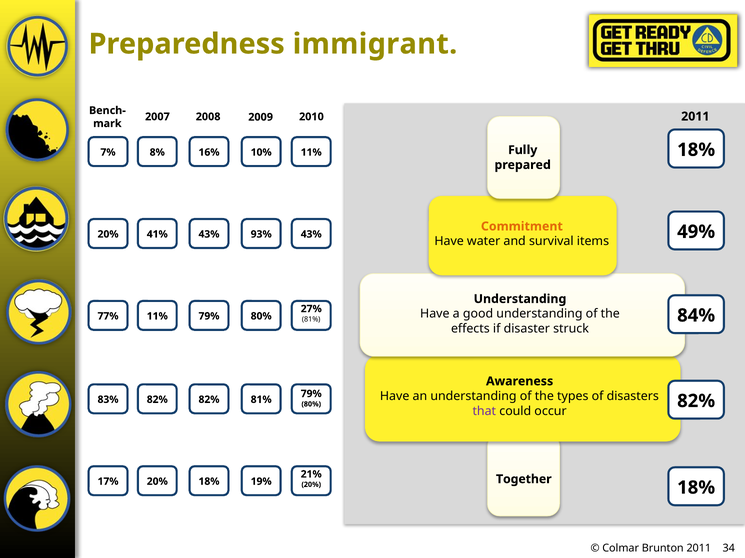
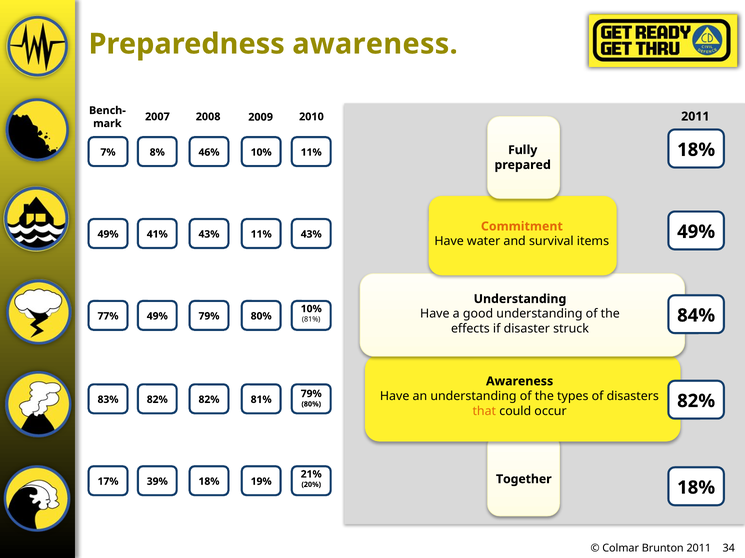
Preparedness immigrant: immigrant -> awareness (375, 44)
16%: 16% -> 46% (209, 153)
20%: 20% -> 49% (108, 235)
43% 93%: 93% -> 11% (261, 235)
27%: 27% -> 10% (311, 309)
77% 11%: 11% -> 49% (157, 317)
that colour: purple -> orange (484, 412)
17% 20%: 20% -> 39% (157, 482)
